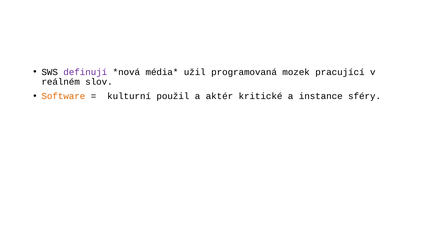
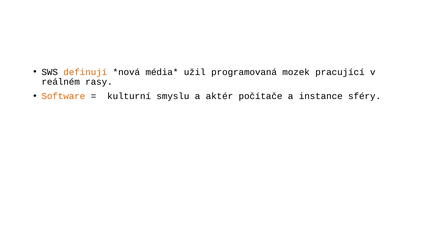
definují colour: purple -> orange (85, 72)
slov: slov -> rasy (99, 82)
použil: použil -> smyslu (173, 96)
kritické: kritické -> počítače (261, 96)
